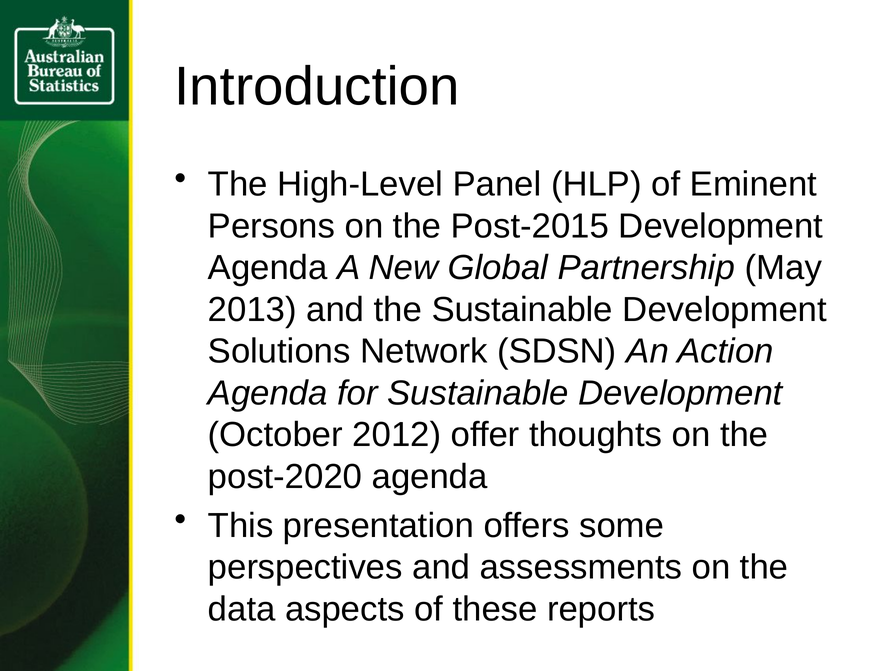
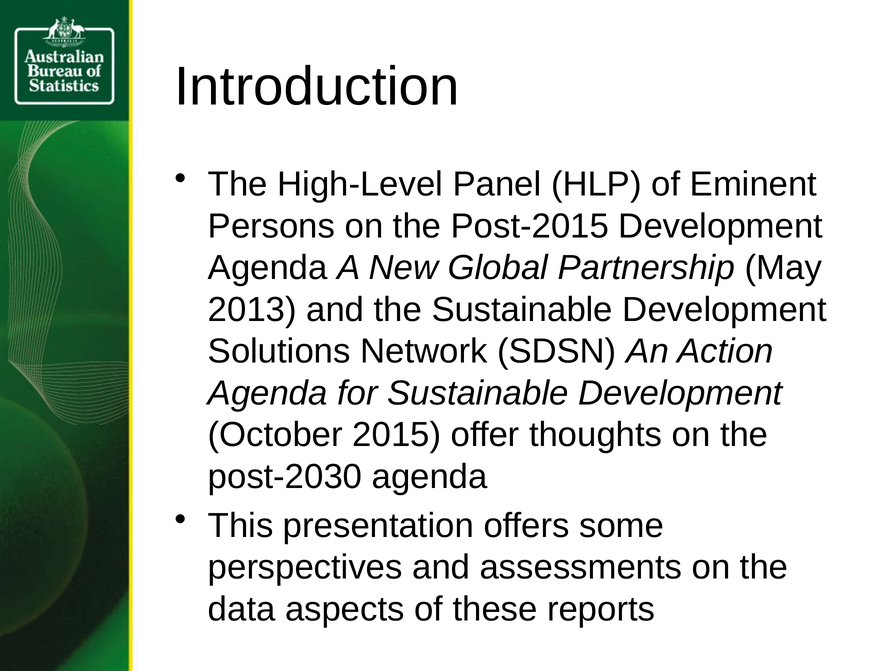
2012: 2012 -> 2015 (397, 435)
post-2020: post-2020 -> post-2030 (285, 476)
